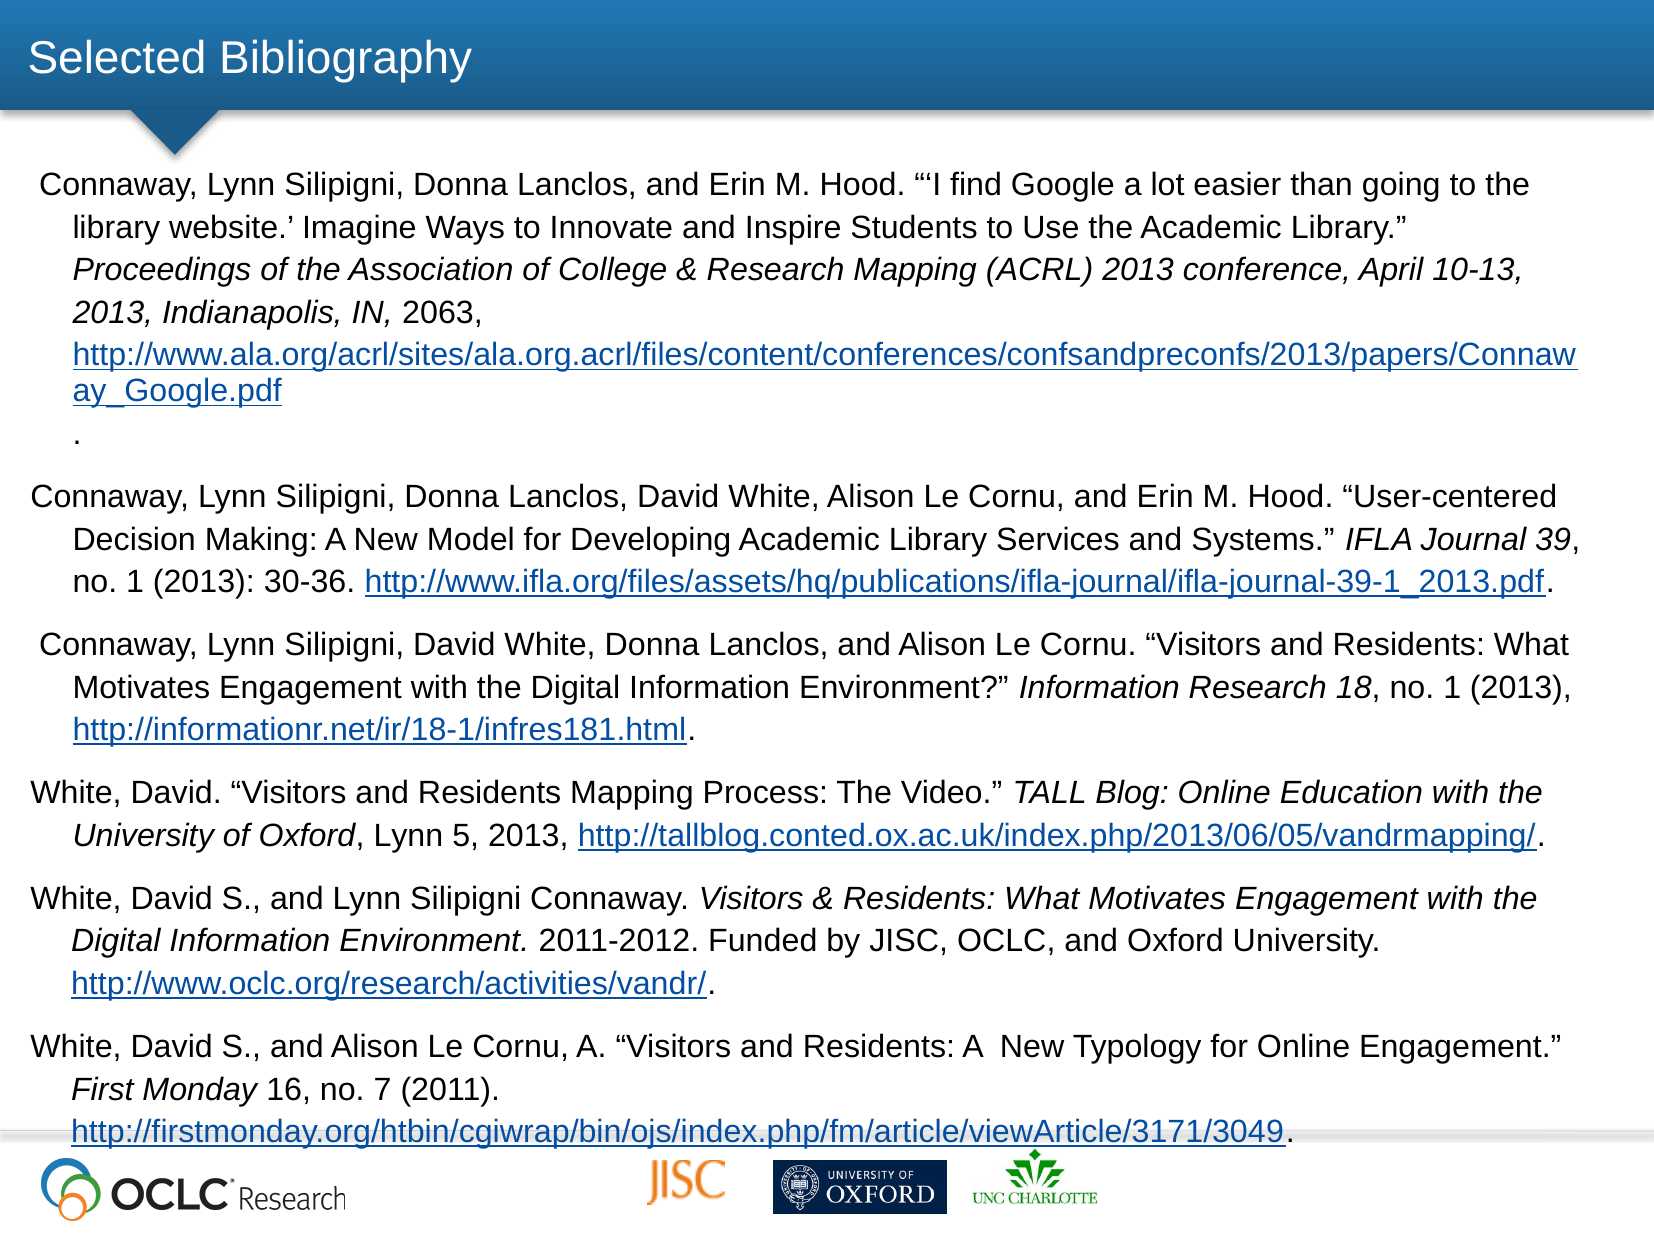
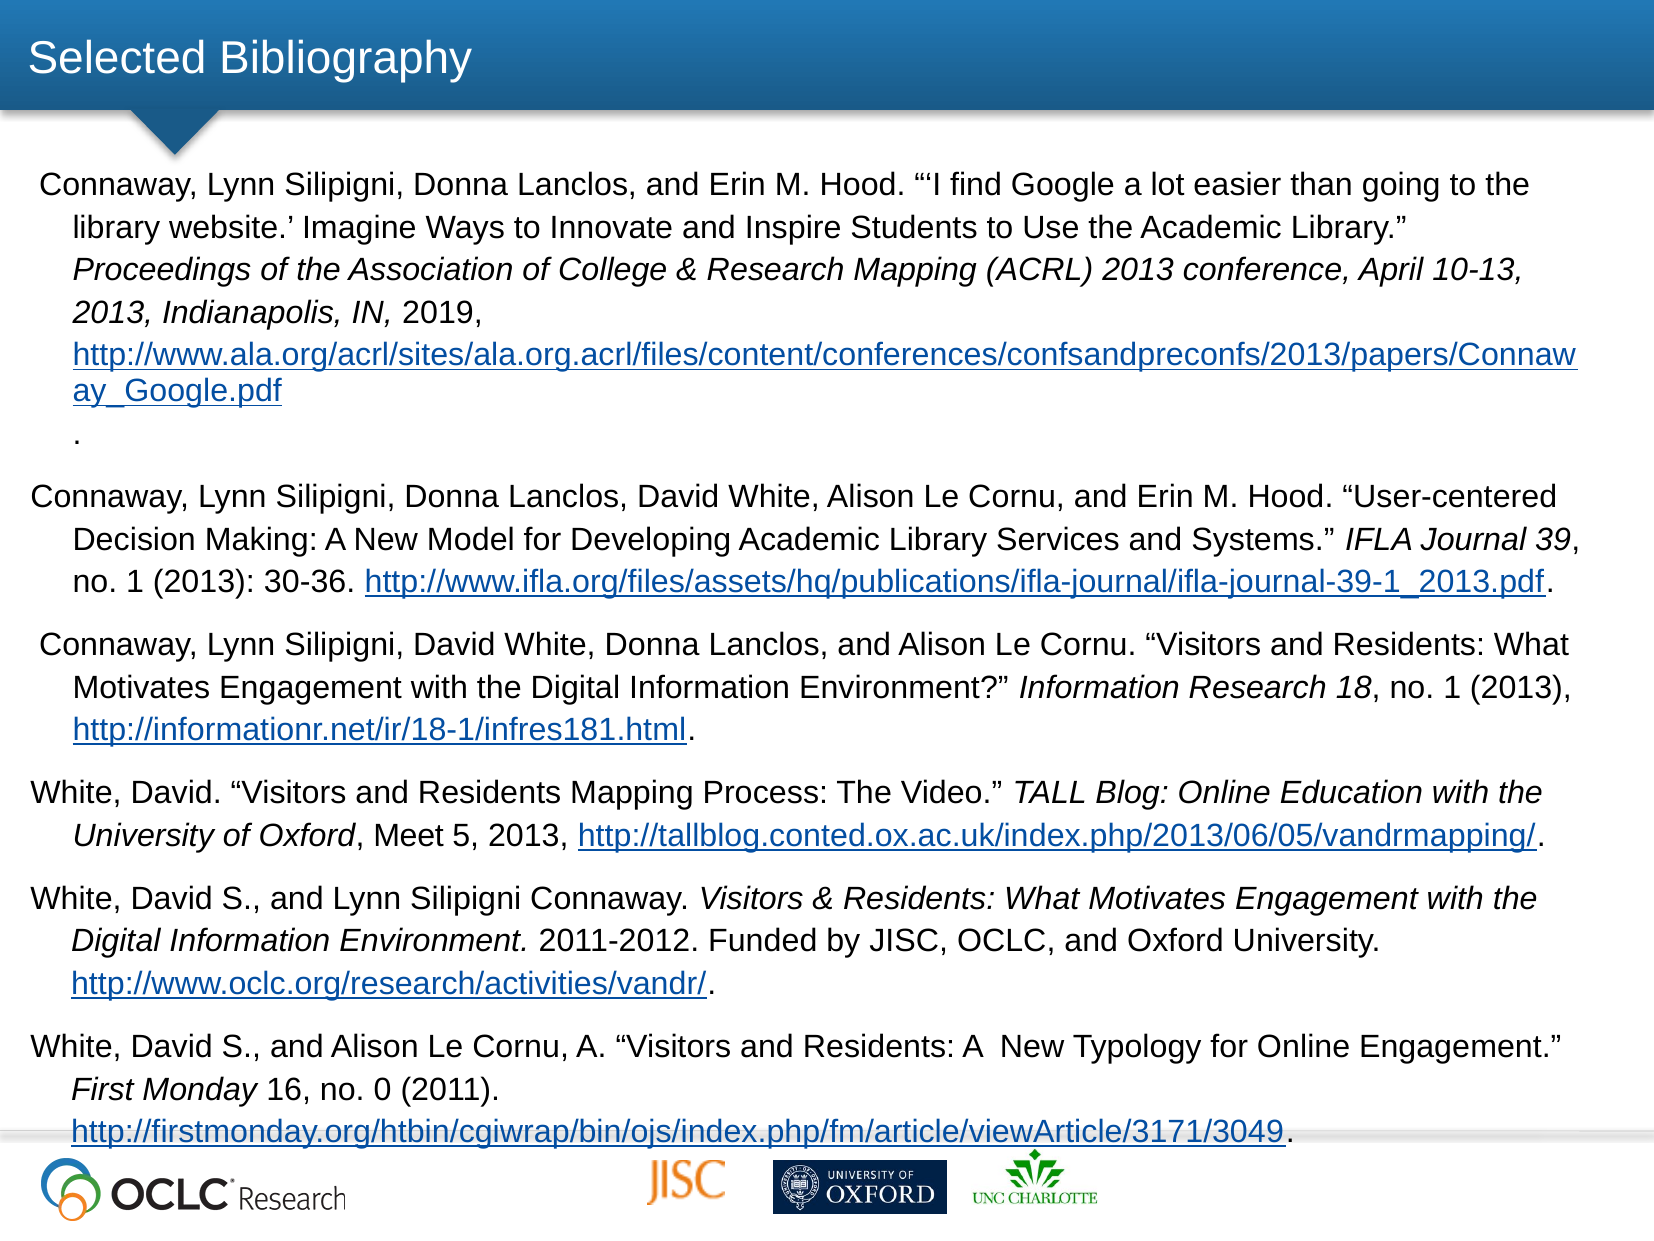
2063: 2063 -> 2019 (442, 313)
Oxford Lynn: Lynn -> Meet (409, 835)
7: 7 -> 0 (383, 1089)
